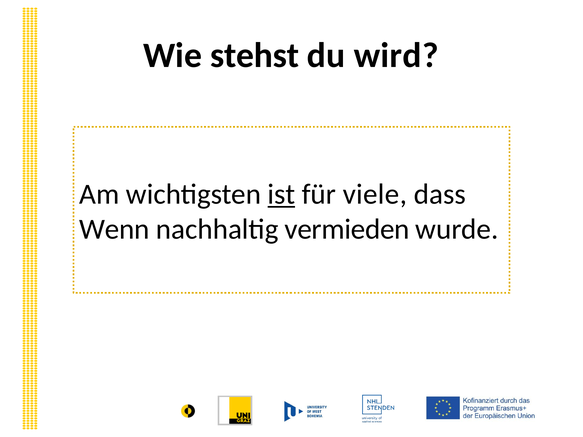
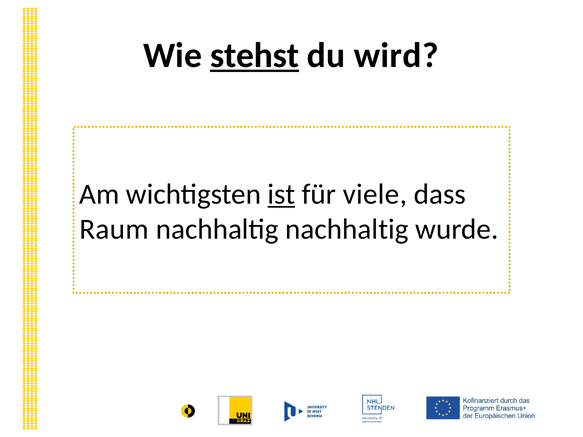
stehst underline: none -> present (255, 56)
Wenn: Wenn -> Raum (114, 229)
nachhaltig vermieden: vermieden -> nachhaltig (347, 229)
